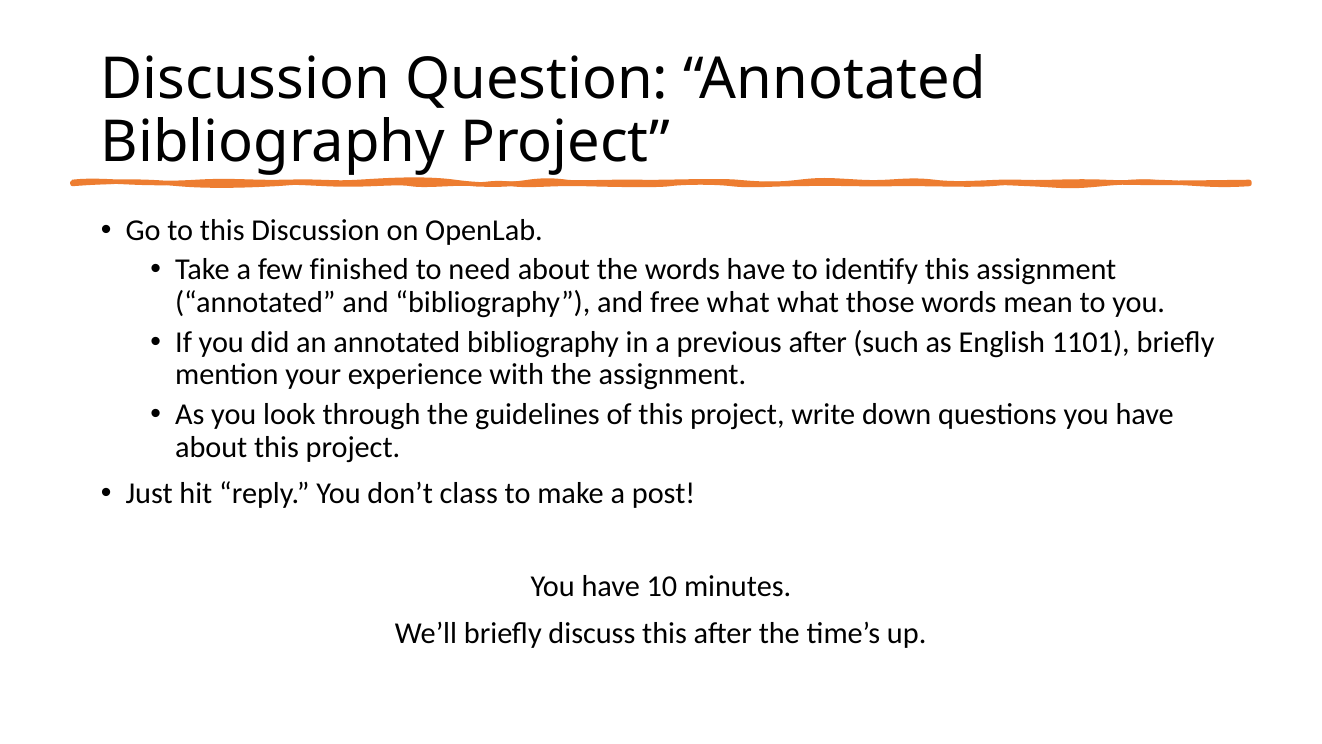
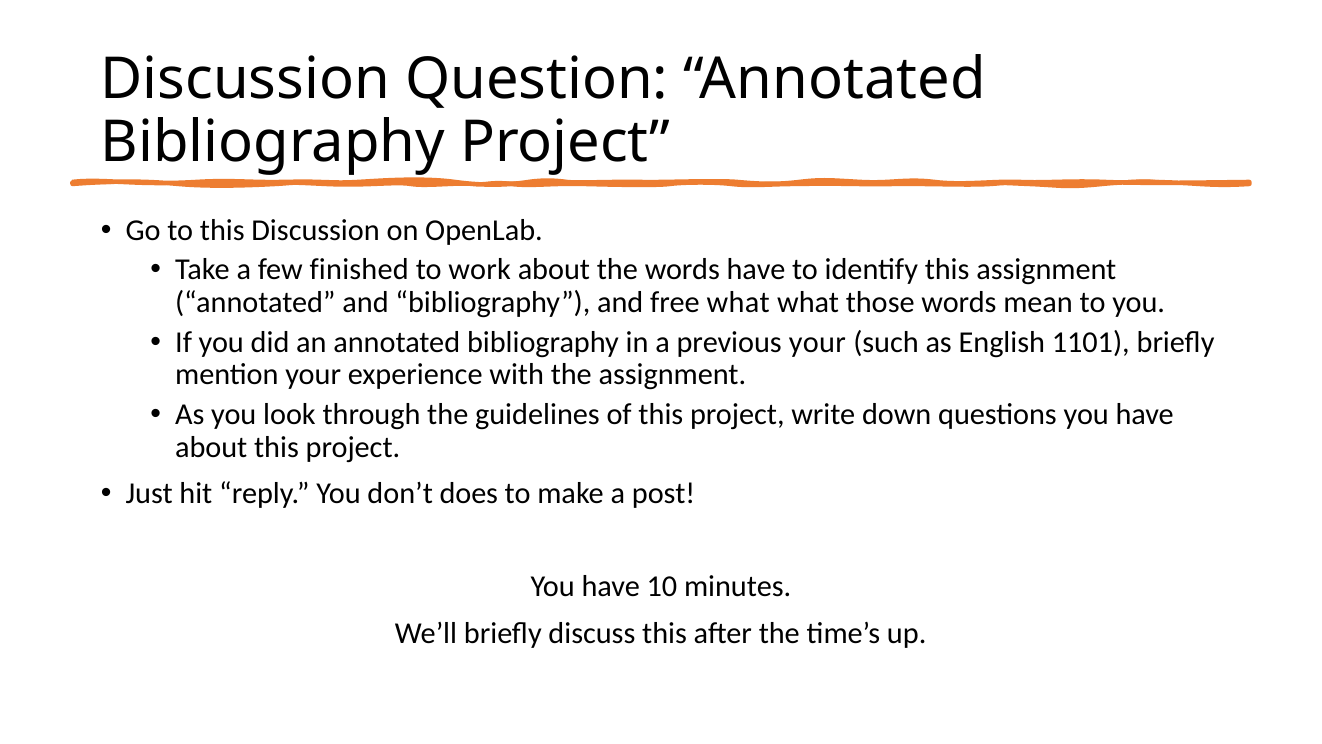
need: need -> work (480, 270)
previous after: after -> your (817, 342)
class: class -> does (469, 493)
